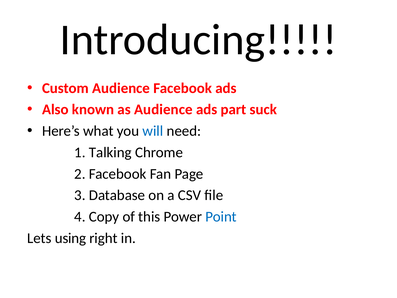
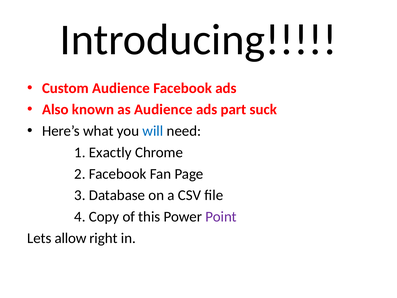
Talking: Talking -> Exactly (110, 152)
Point colour: blue -> purple (221, 217)
using: using -> allow (70, 238)
